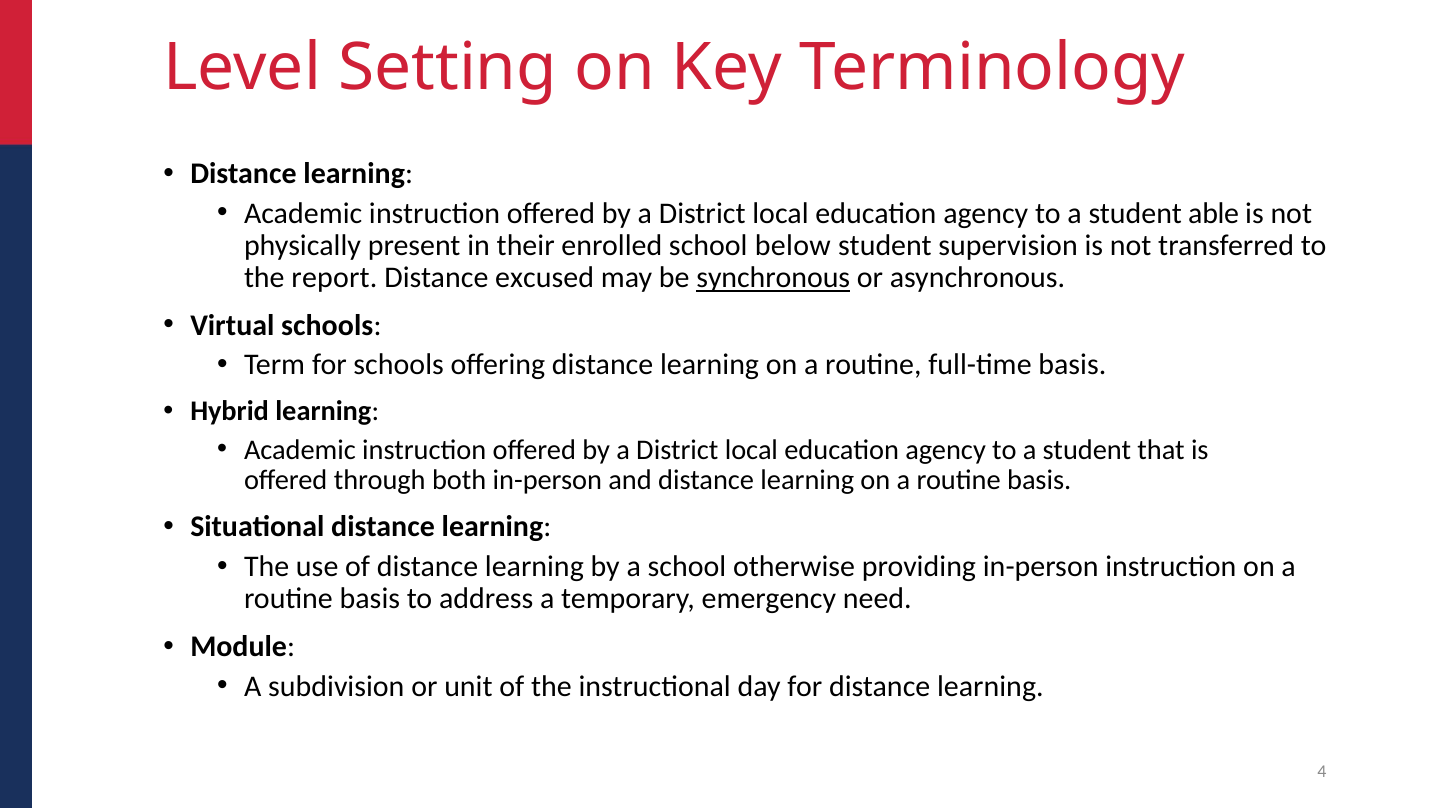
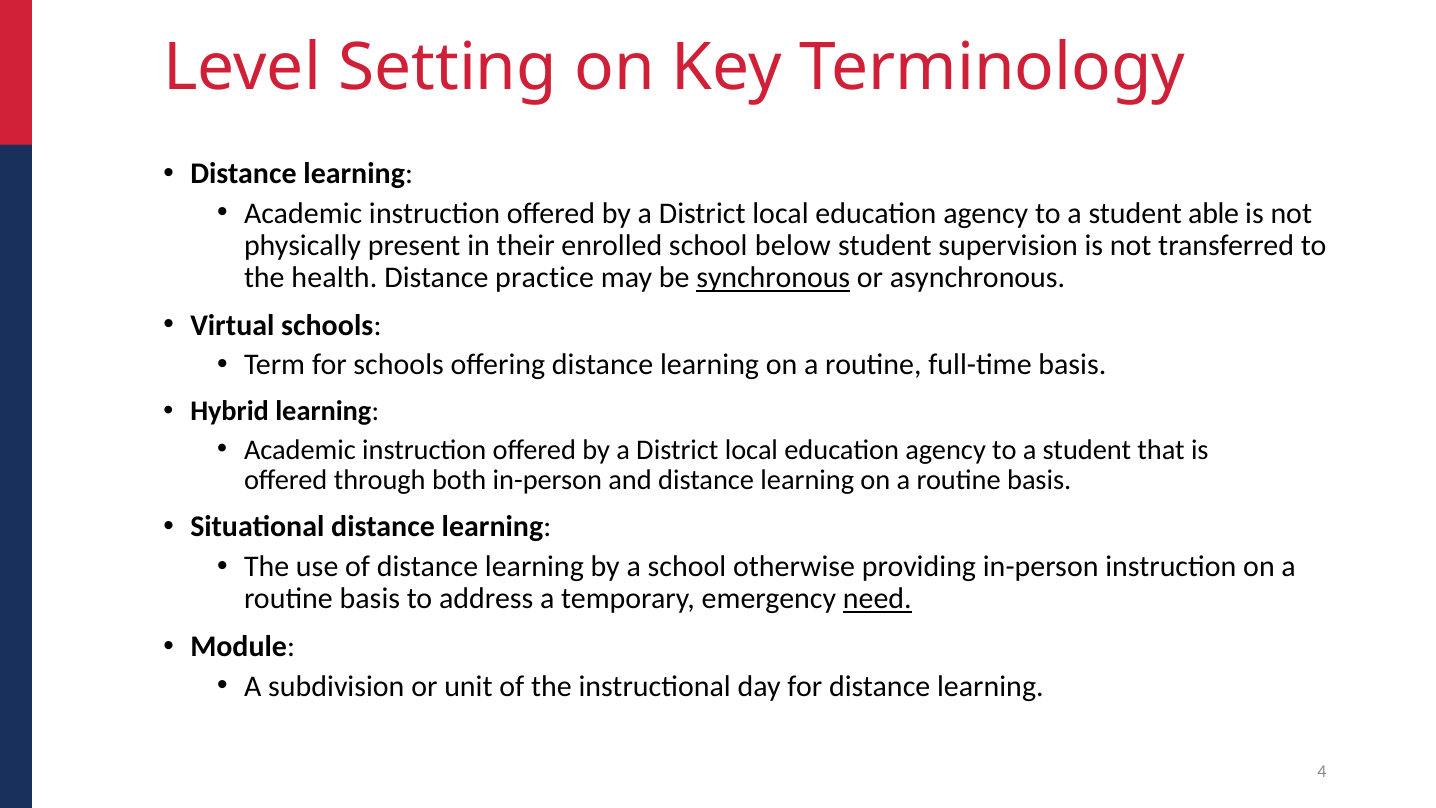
report: report -> health (334, 278)
excused: excused -> practice (545, 278)
need underline: none -> present (877, 599)
